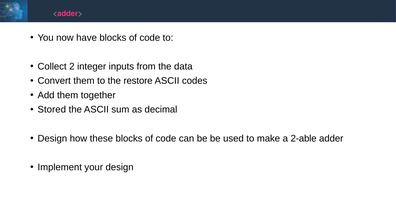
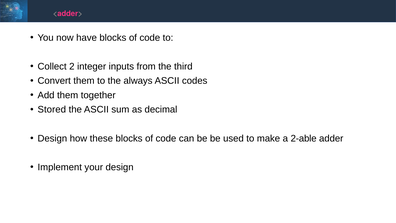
data: data -> third (183, 66)
restore: restore -> always (138, 81)
